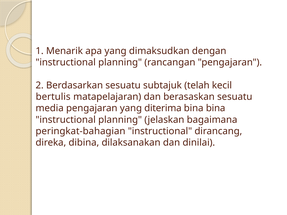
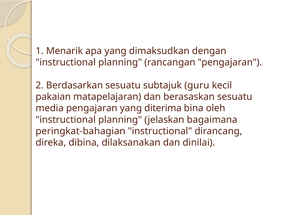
telah: telah -> guru (197, 85)
bertulis: bertulis -> pakaian (53, 97)
bina bina: bina -> oleh (216, 108)
